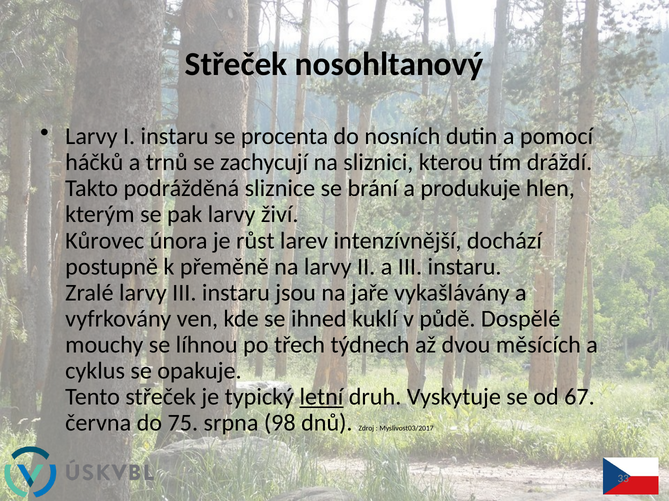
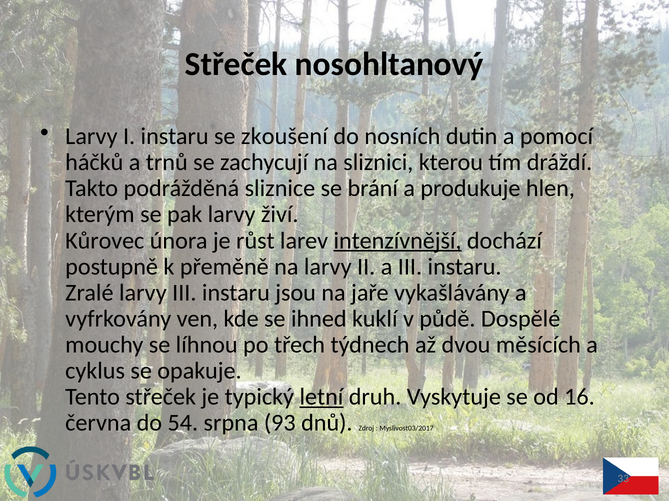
procenta: procenta -> zkoušení (284, 137)
intenzívnější underline: none -> present (398, 241)
67: 67 -> 16 (579, 397)
75: 75 -> 54 (183, 423)
98: 98 -> 93 (280, 423)
